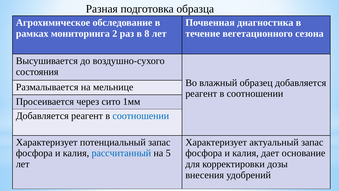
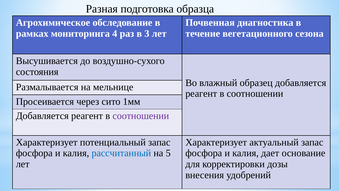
2: 2 -> 4 (115, 34)
8: 8 -> 3 (147, 34)
соотношении colour: blue -> purple (141, 116)
